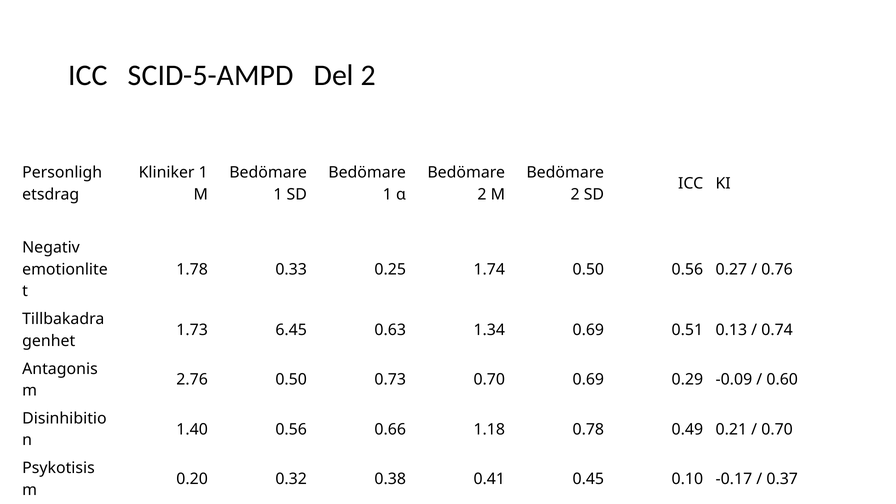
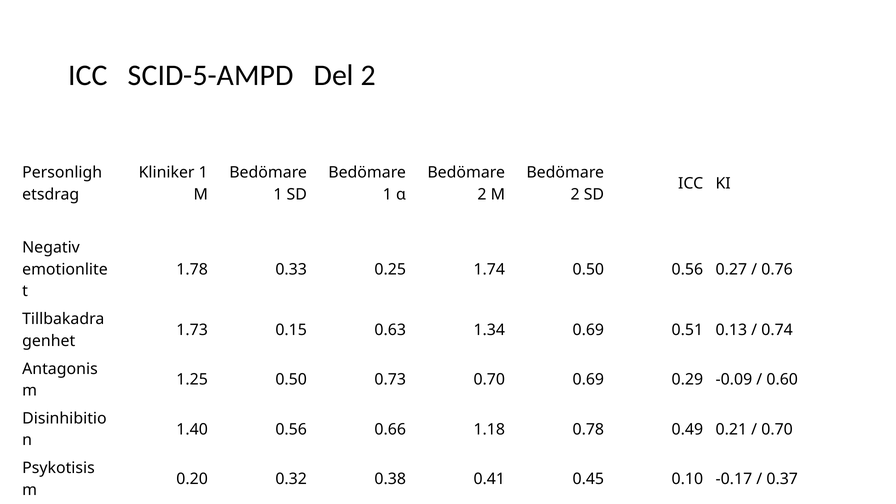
6.45: 6.45 -> 0.15 (291, 330)
2.76: 2.76 -> 1.25 (192, 380)
